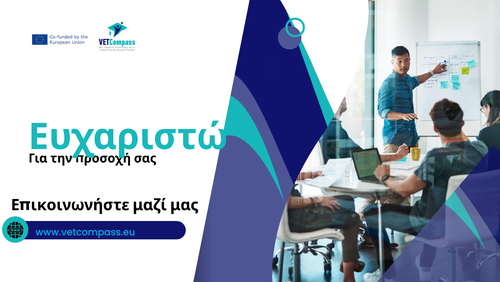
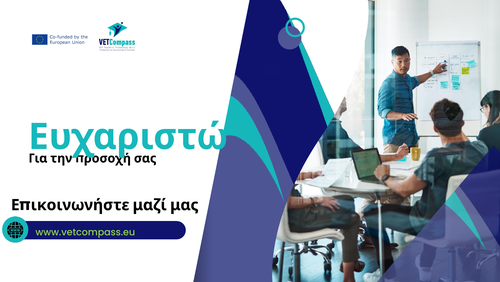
www.vetcompass.eu colour: light blue -> light green (85, 232)
